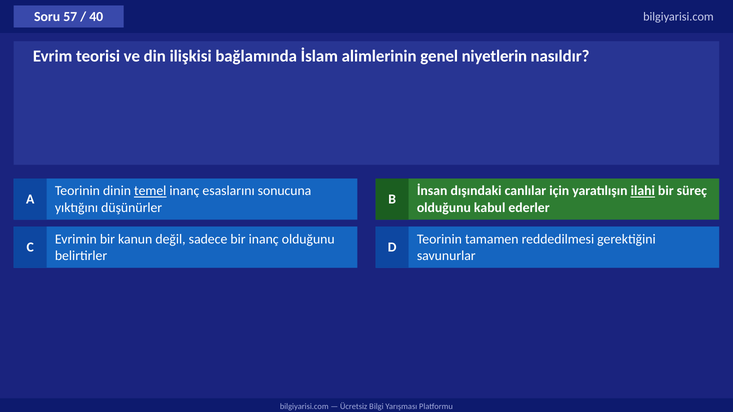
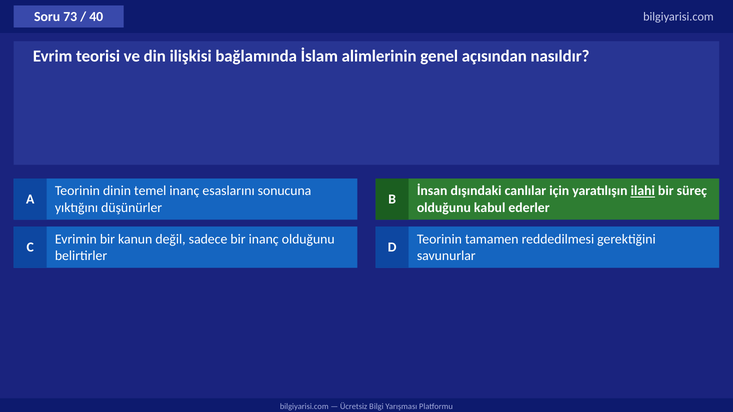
57: 57 -> 73 (70, 17)
niyetlerin: niyetlerin -> açısından (494, 56)
temel underline: present -> none (150, 191)
